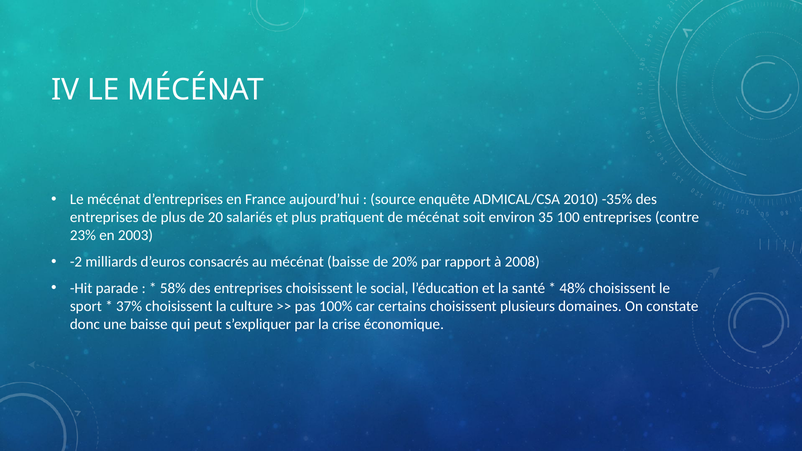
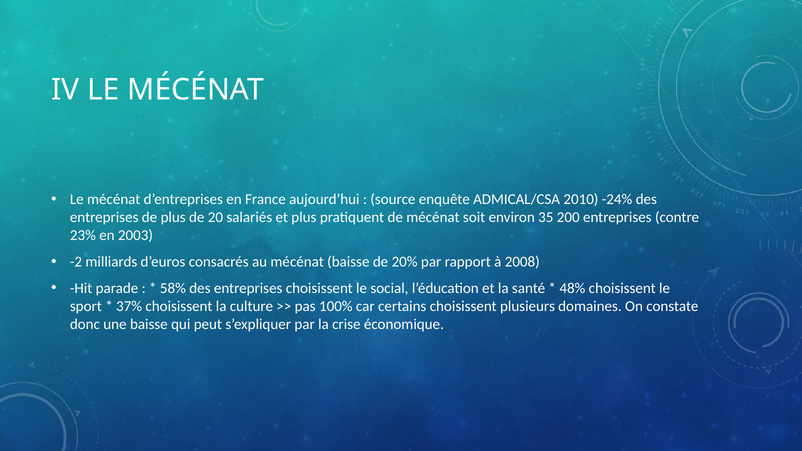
-35%: -35% -> -24% (617, 199)
100: 100 -> 200 (568, 217)
